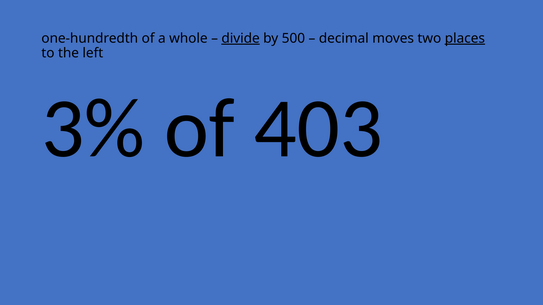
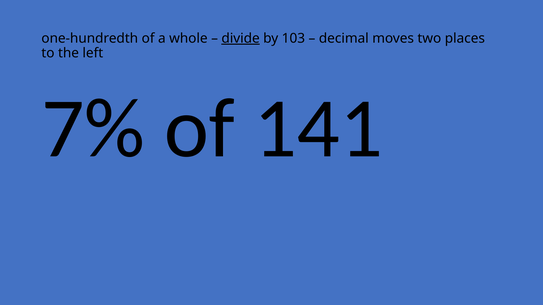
500: 500 -> 103 (293, 38)
places underline: present -> none (465, 38)
3%: 3% -> 7% (93, 129)
403: 403 -> 141 (318, 129)
